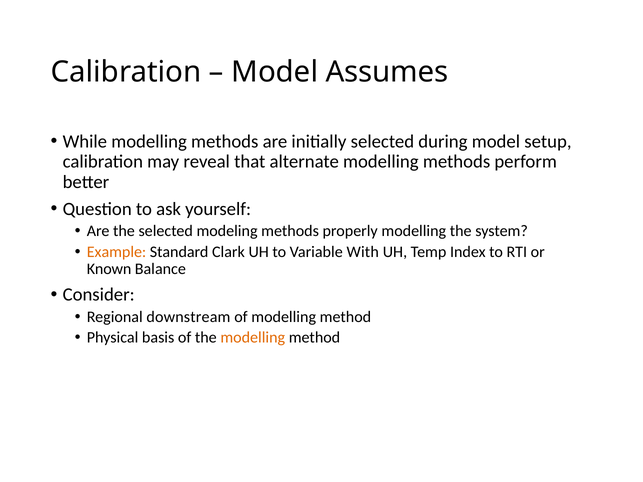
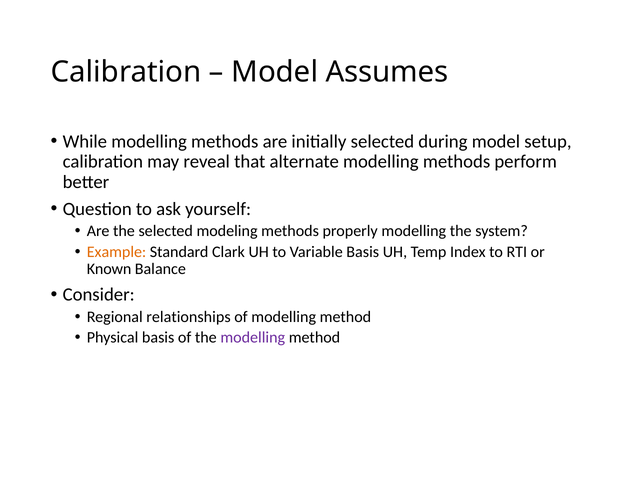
Variable With: With -> Basis (363, 252)
downstream: downstream -> relationships (188, 317)
modelling colour: orange -> purple (253, 338)
